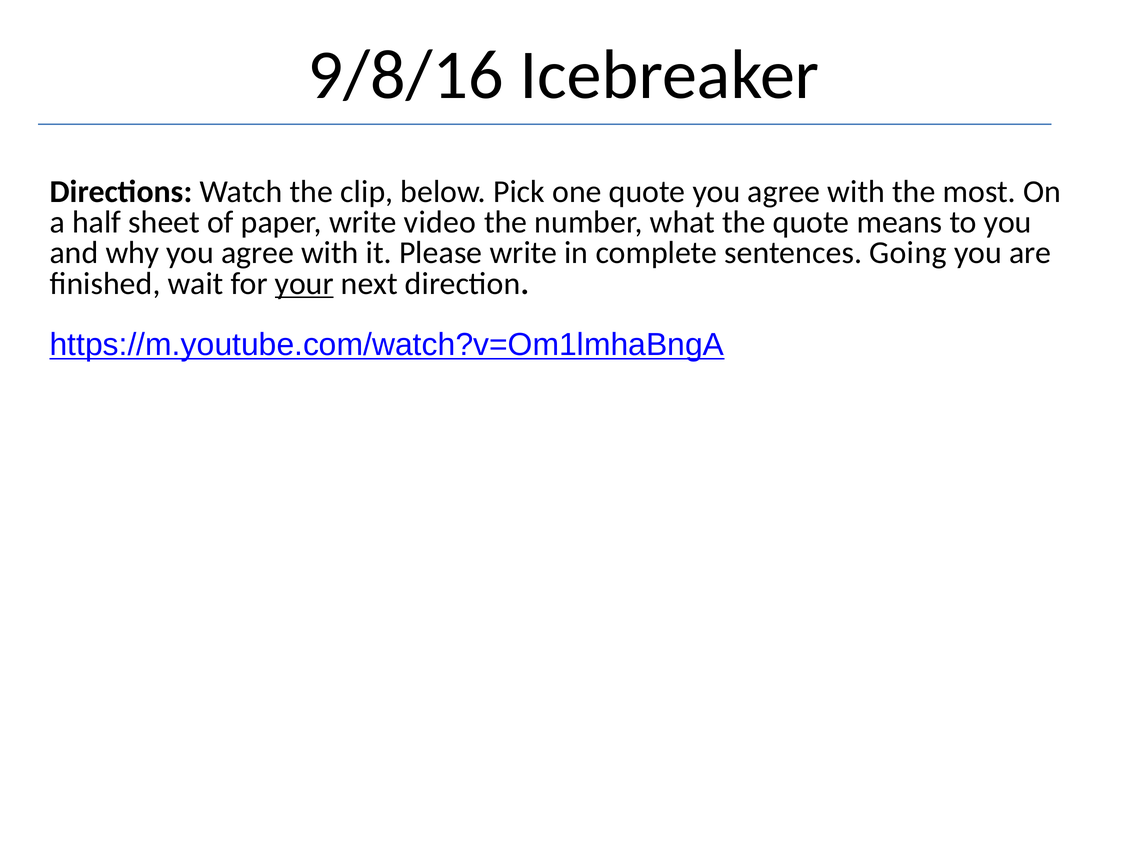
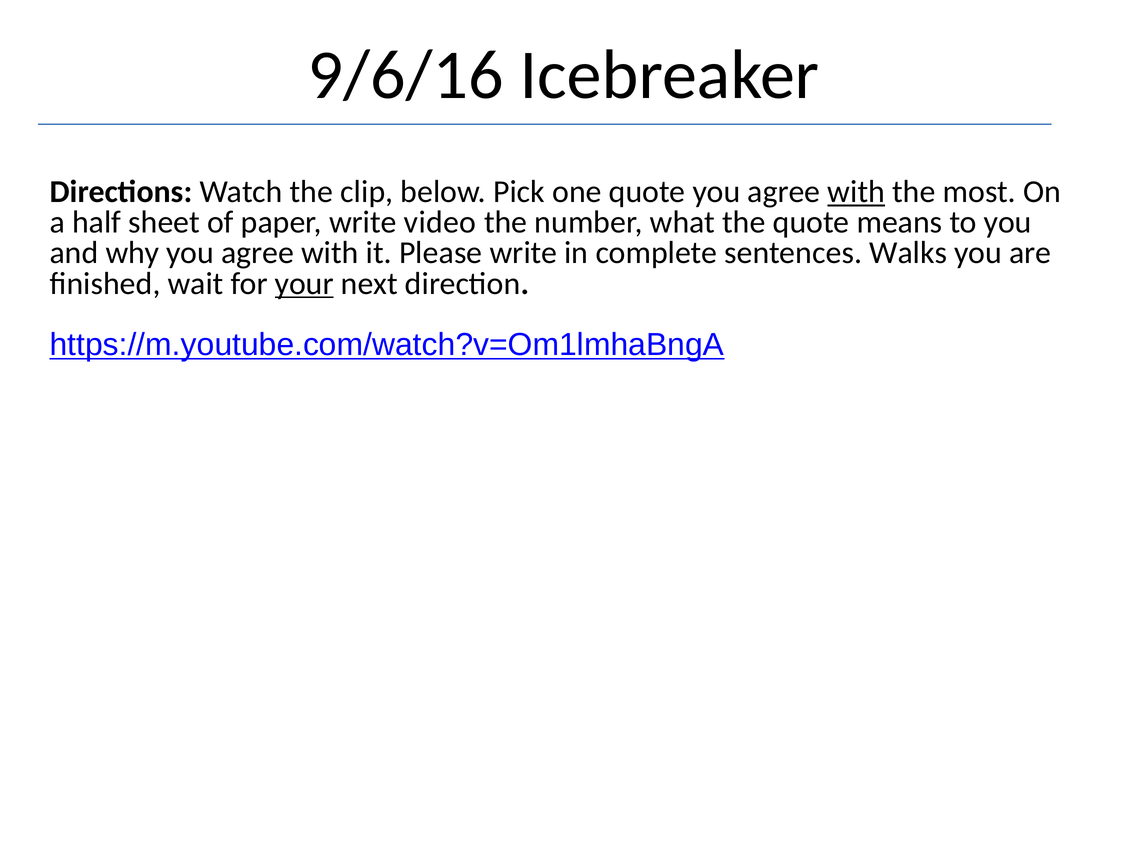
9/8/16: 9/8/16 -> 9/6/16 (406, 75)
with underline: none -> present (856, 192)
Going: Going -> Walks (908, 253)
